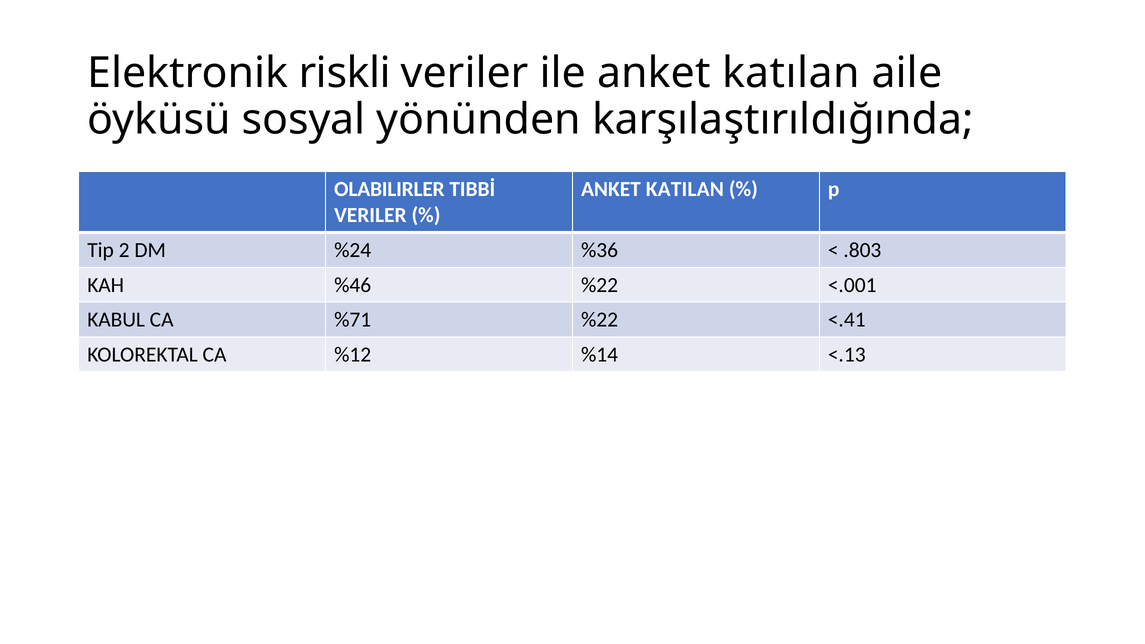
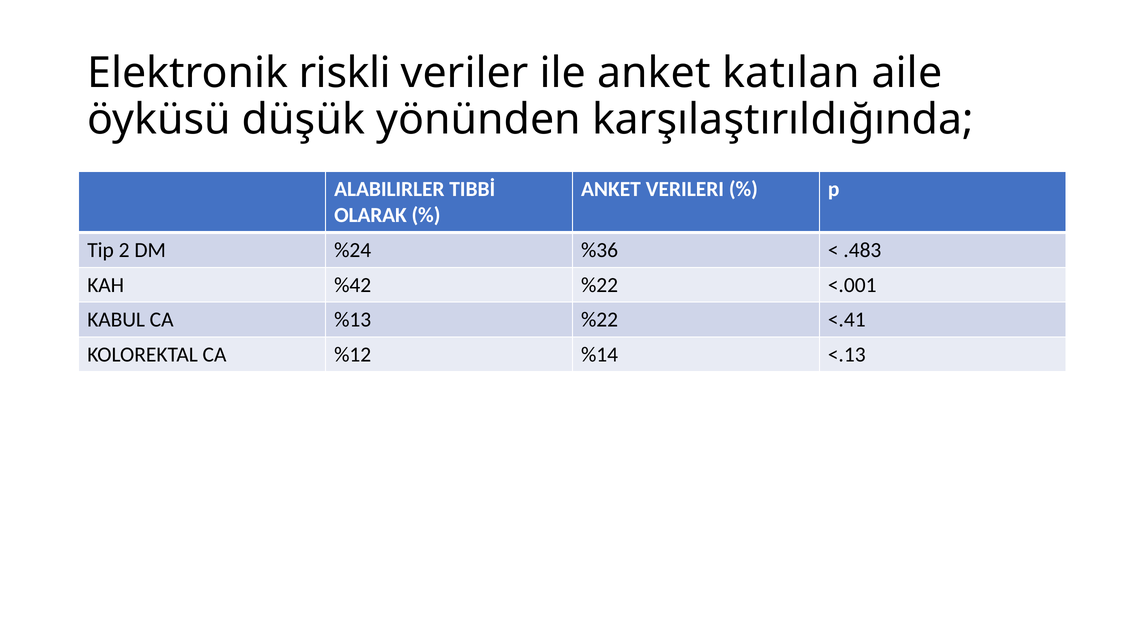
sosyal: sosyal -> düşük (304, 119)
OLABILIRLER: OLABILIRLER -> ALABILIRLER (389, 189)
KATILAN: KATILAN -> VERILERI (685, 189)
VERILER: VERILER -> OLARAK (370, 215)
.803: .803 -> .483 (862, 250)
%46: %46 -> %42 (353, 285)
%71: %71 -> %13 (353, 320)
